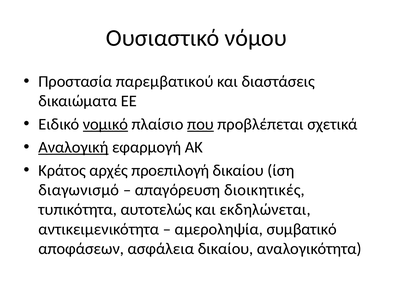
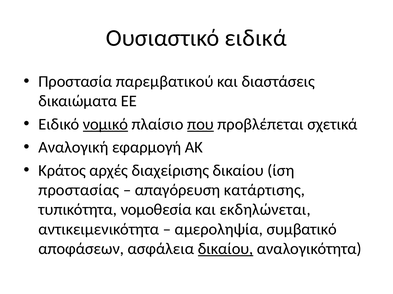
νόμου: νόμου -> ειδικά (256, 38)
Αναλογική underline: present -> none (73, 148)
προεπιλογή: προεπιλογή -> διαχείρισης (170, 171)
διαγωνισμό: διαγωνισμό -> προστασίας (79, 190)
διοικητικές: διοικητικές -> κατάρτισης (264, 190)
αυτοτελώς: αυτοτελώς -> νομοθεσία (156, 210)
δικαίου underline: none -> present (226, 249)
